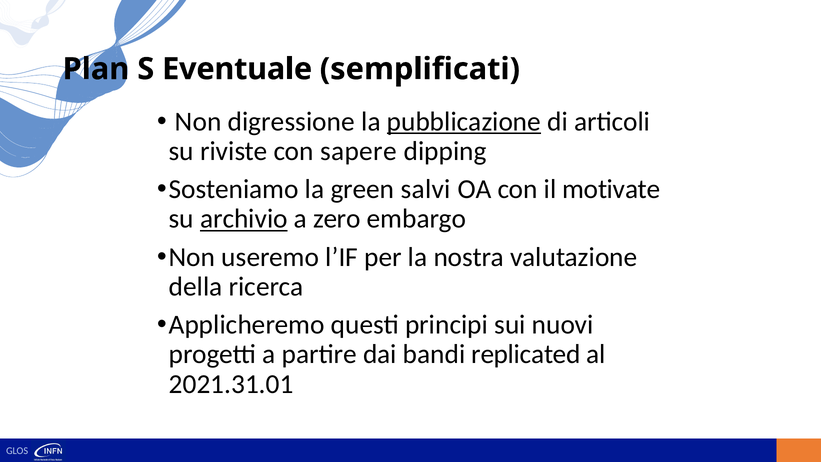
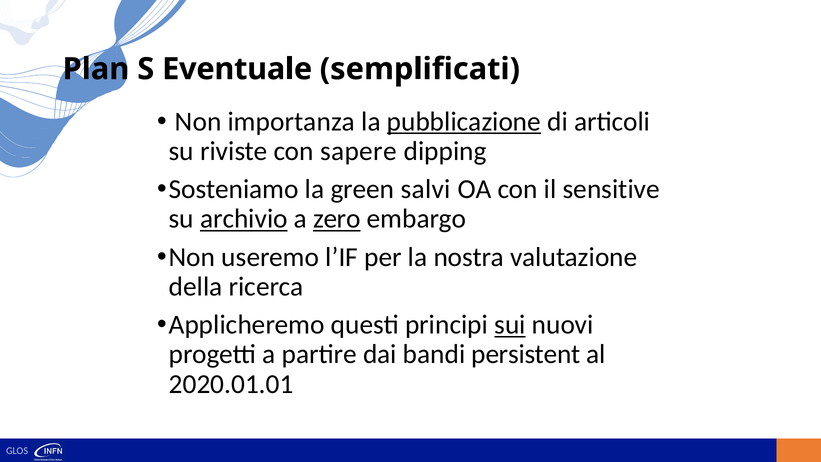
digressione: digressione -> importanza (291, 122)
motivate: motivate -> sensitive (611, 189)
zero underline: none -> present (337, 219)
sui underline: none -> present (510, 325)
replicated: replicated -> persistent (526, 354)
2021.31.01: 2021.31.01 -> 2020.01.01 (231, 384)
